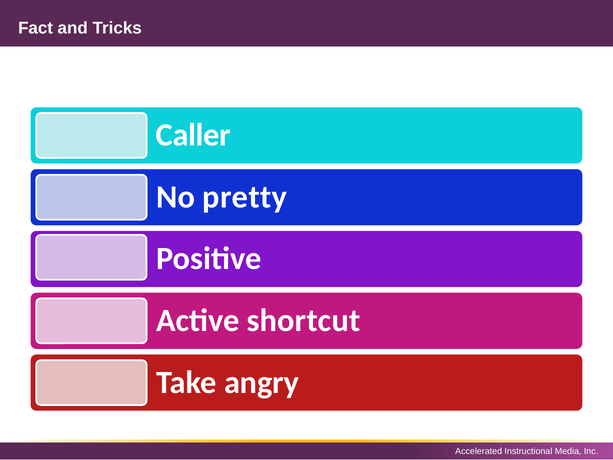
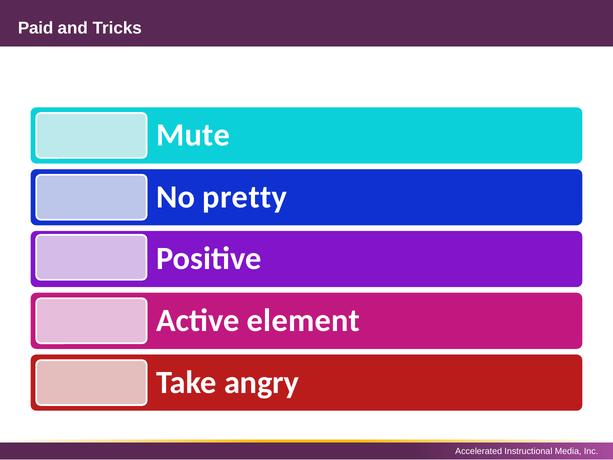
Fact: Fact -> Paid (36, 28)
Caller: Caller -> Mute (193, 135)
shortcut: shortcut -> element (304, 320)
